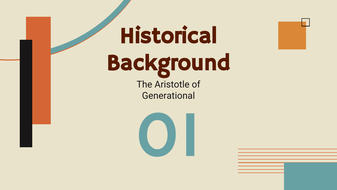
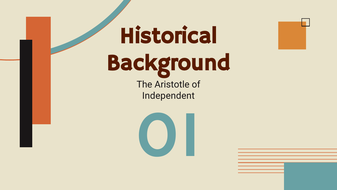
Generational: Generational -> Independent (168, 96)
